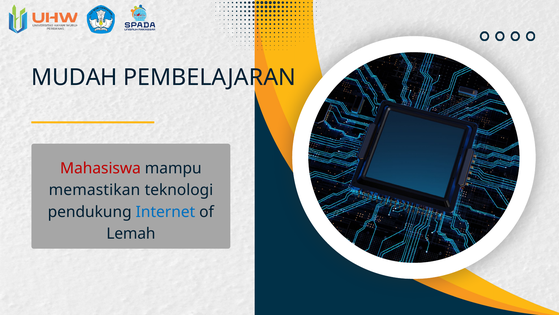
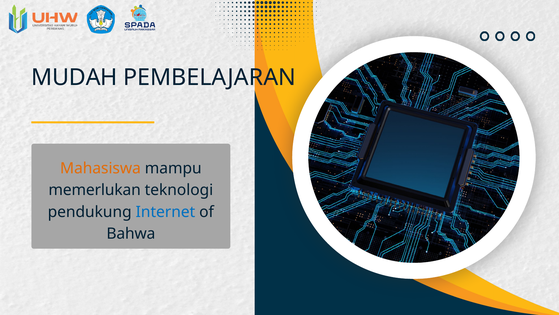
Mahasiswa colour: red -> orange (100, 168)
memastikan: memastikan -> memerlukan (95, 190)
Lemah: Lemah -> Bahwa (131, 233)
